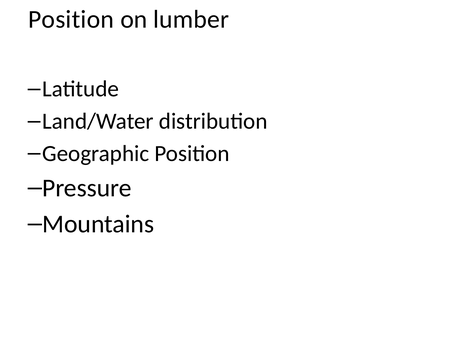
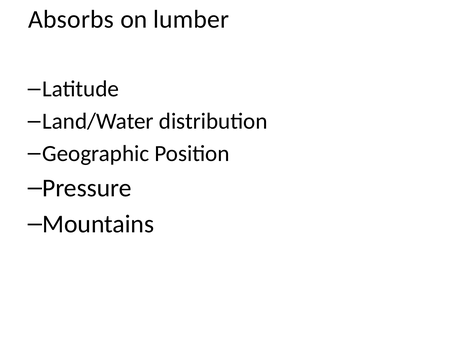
Position: Position -> Absorbs (71, 20)
